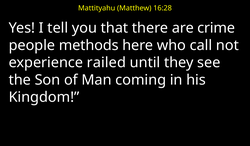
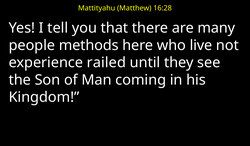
crime: crime -> many (216, 28)
call: call -> live (201, 45)
